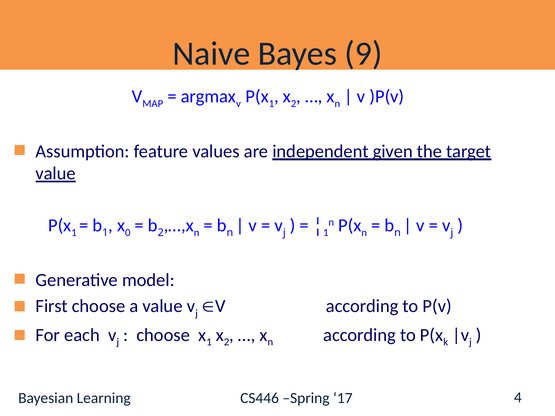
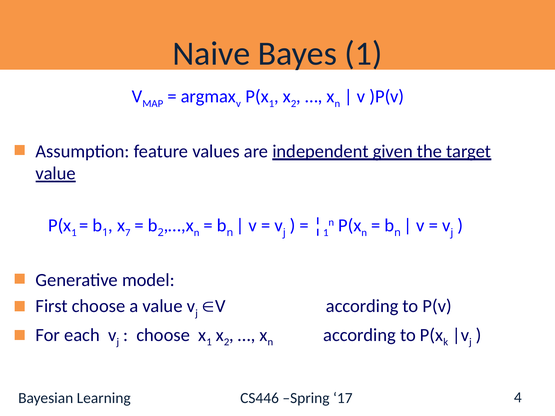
Bayes 9: 9 -> 1 (364, 54)
0: 0 -> 7 (128, 233)
